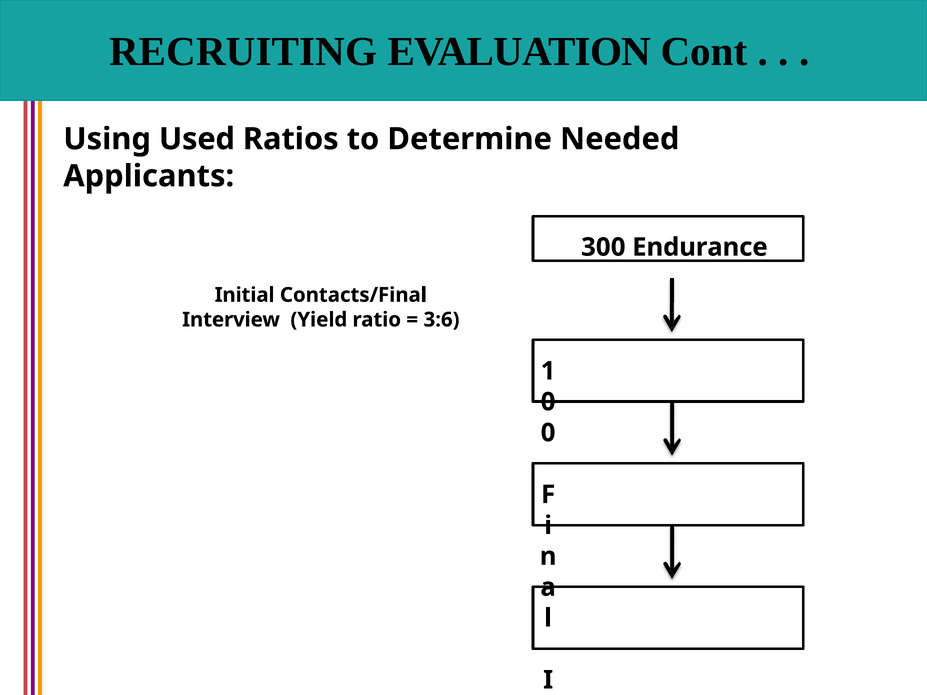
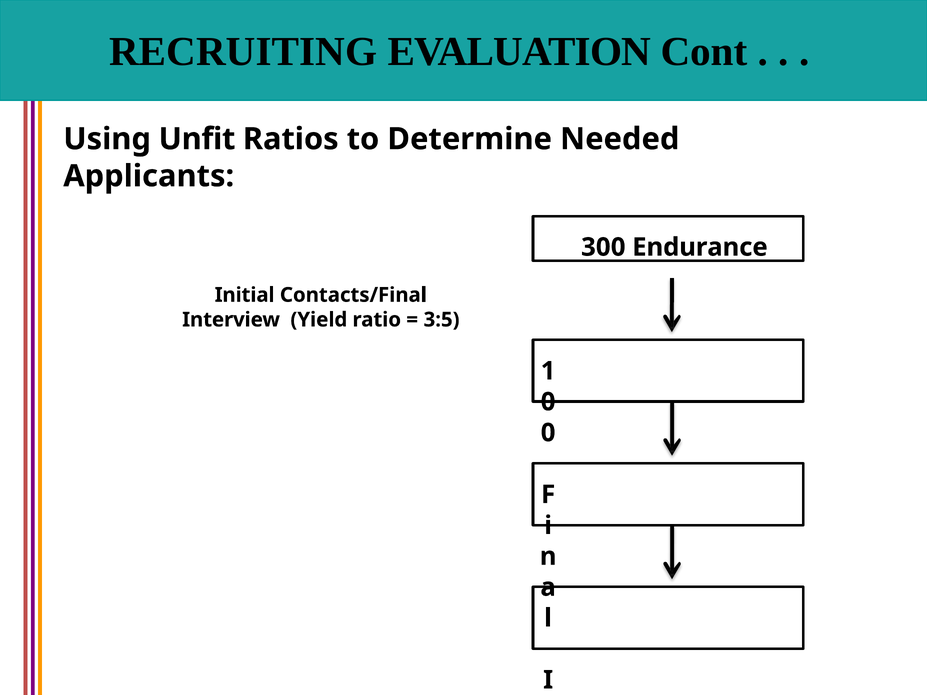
Used: Used -> Unfit (197, 139)
3:6: 3:6 -> 3:5 (442, 320)
